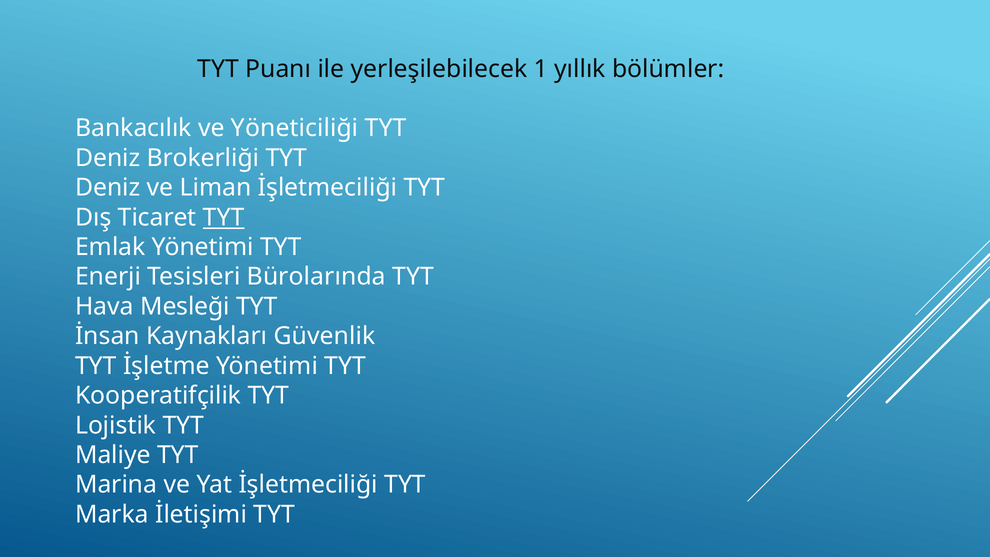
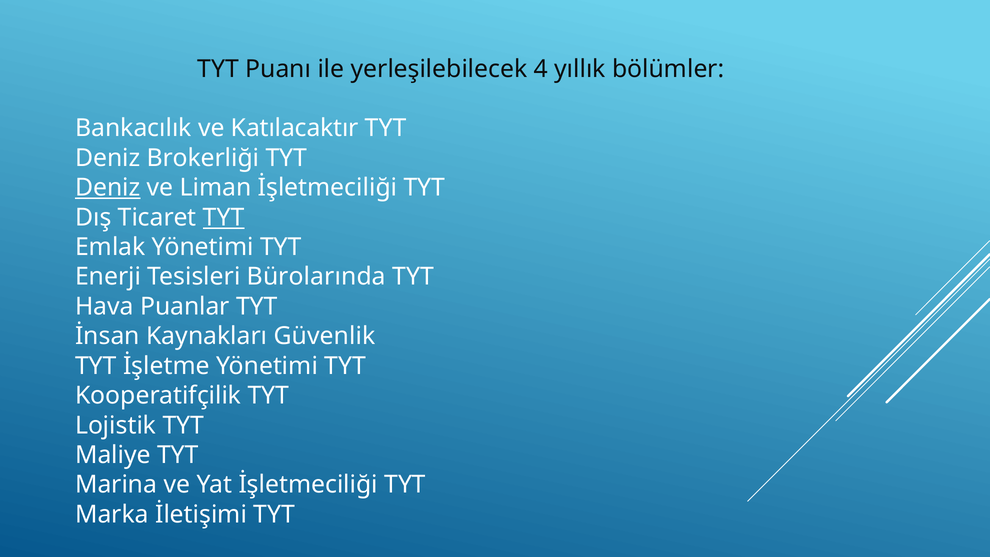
1: 1 -> 4 (541, 69)
Yöneticiliği: Yöneticiliği -> Katılacaktır (295, 128)
Deniz underline: none -> present (108, 188)
Mesleği: Mesleği -> Puanlar (185, 306)
